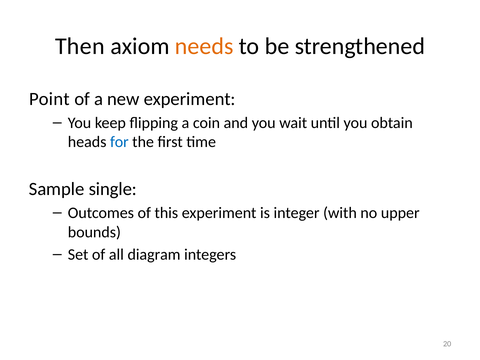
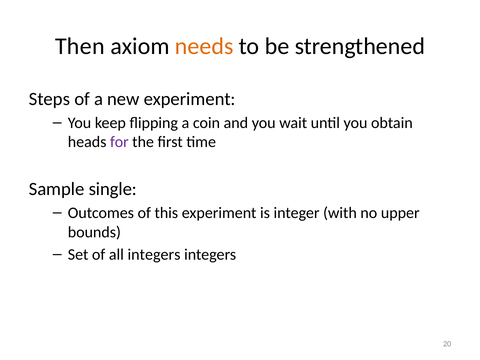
Point: Point -> Steps (49, 99)
for colour: blue -> purple (119, 142)
all diagram: diagram -> integers (154, 254)
